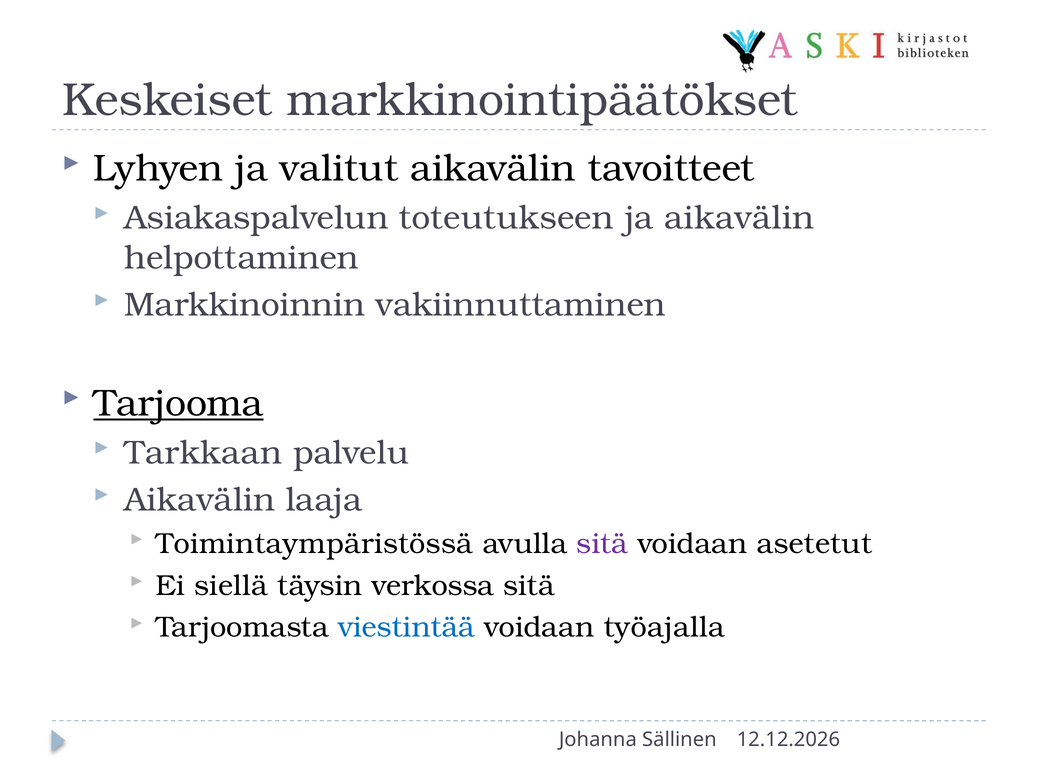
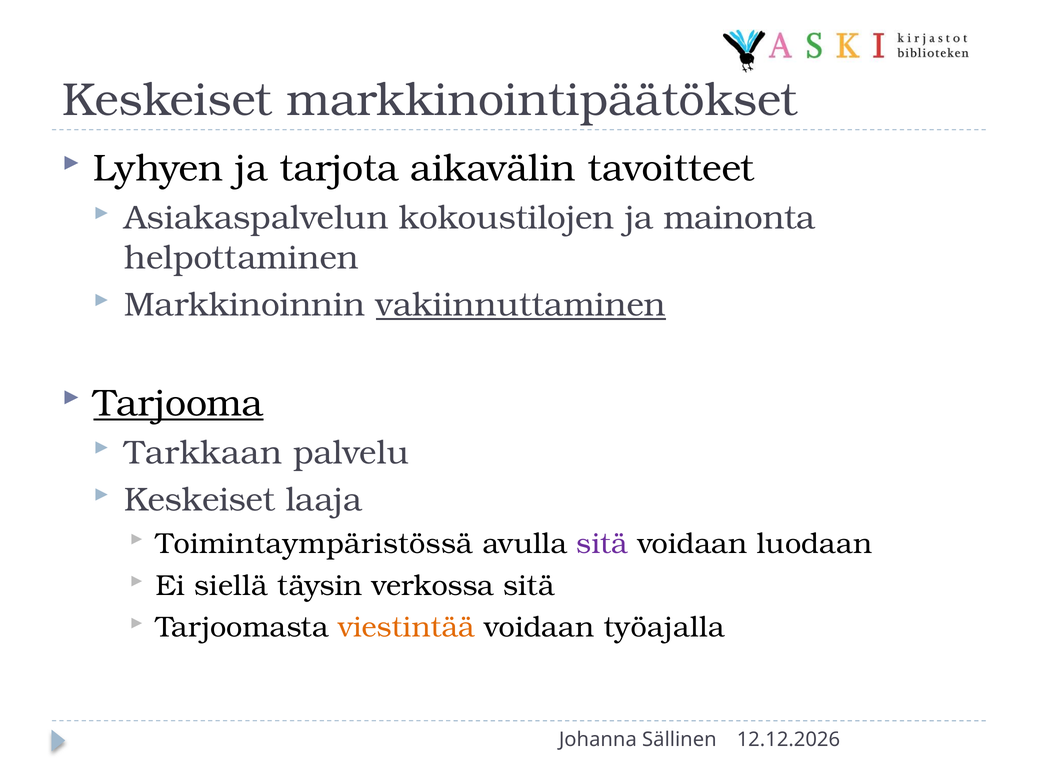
valitut: valitut -> tarjota (339, 169)
toteutukseen: toteutukseen -> kokoustilojen (507, 218)
ja aikavälin: aikavälin -> mainonta (740, 218)
vakiinnuttaminen underline: none -> present (521, 305)
Aikavälin: Aikavälin -> Keskeiset (200, 500)
asetetut: asetetut -> luodaan (814, 544)
viestintää colour: blue -> orange (407, 628)
